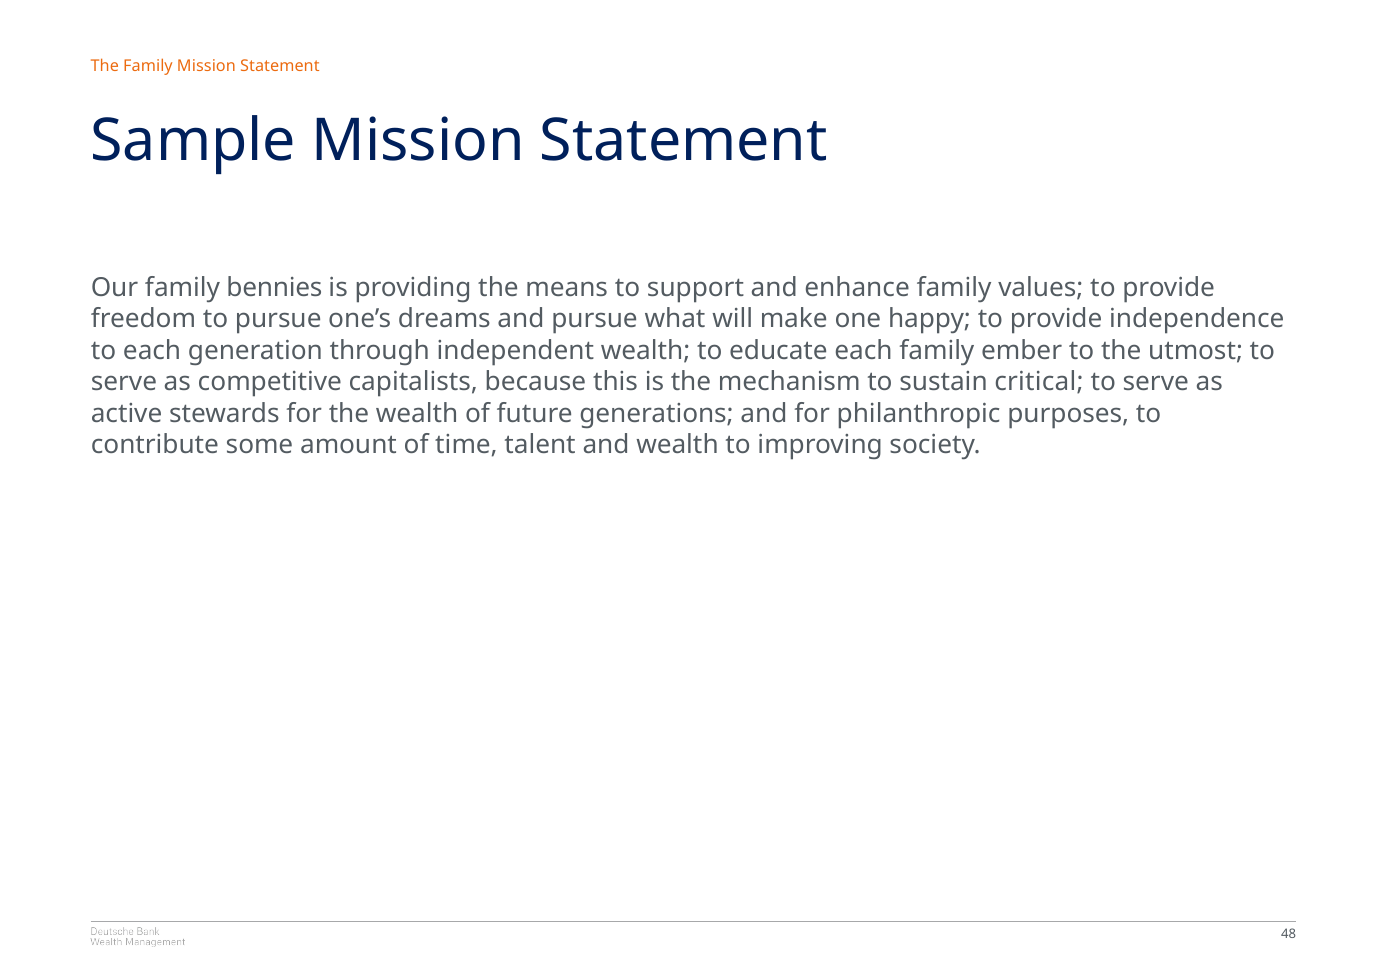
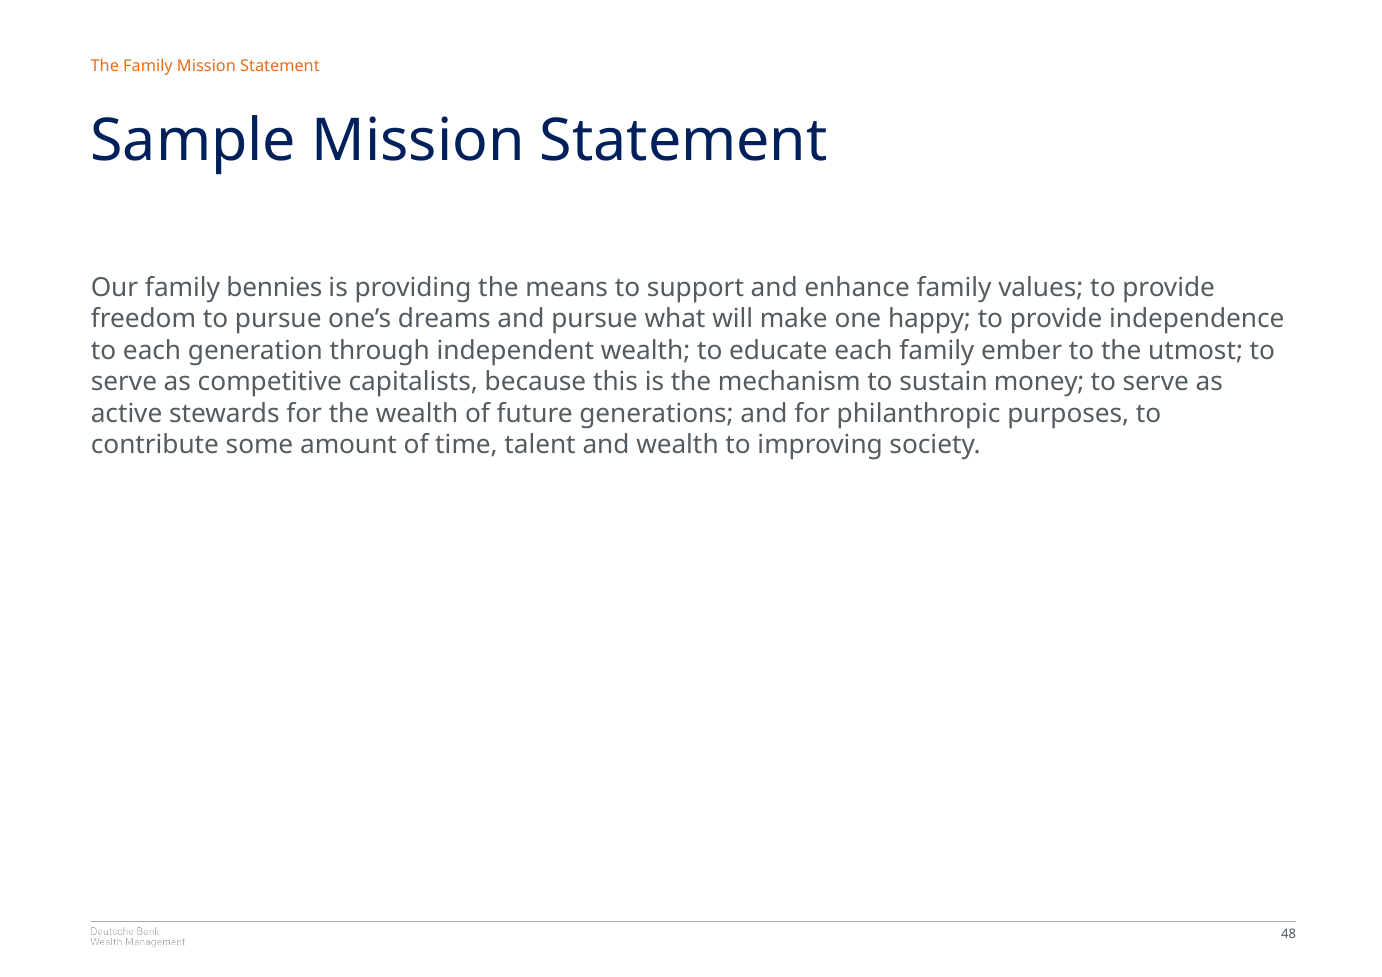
critical: critical -> money (1039, 382)
